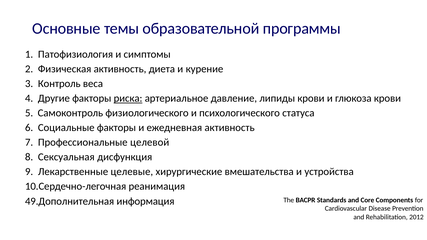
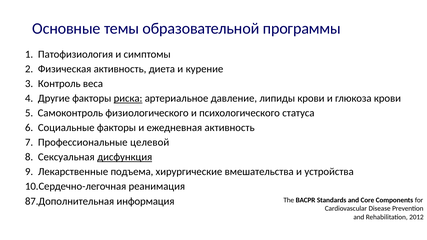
дисфункция underline: none -> present (125, 157)
целевые: целевые -> подъема (132, 172)
49.Дополнительная: 49.Дополнительная -> 87.Дополнительная (70, 201)
